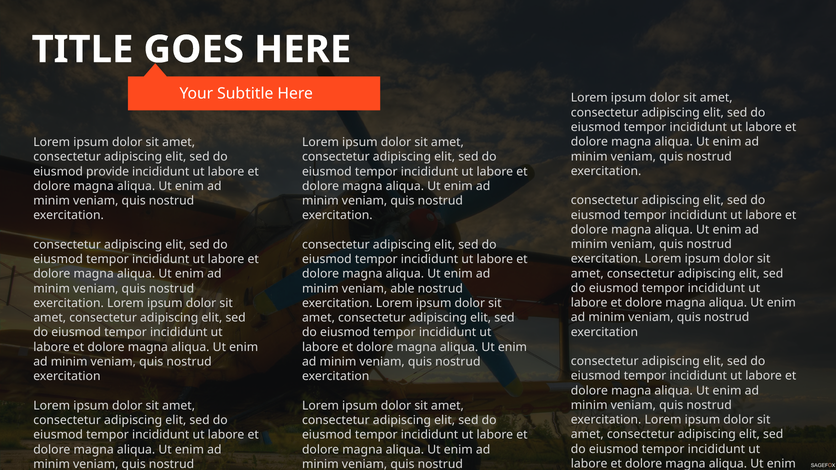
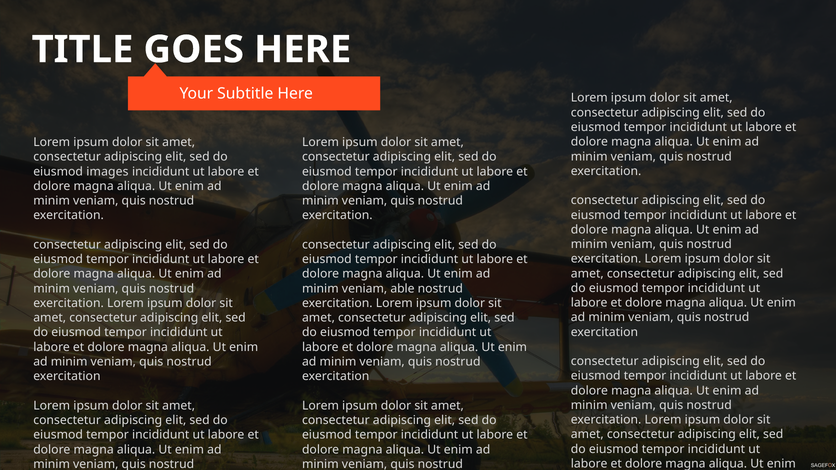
provide: provide -> images (107, 172)
